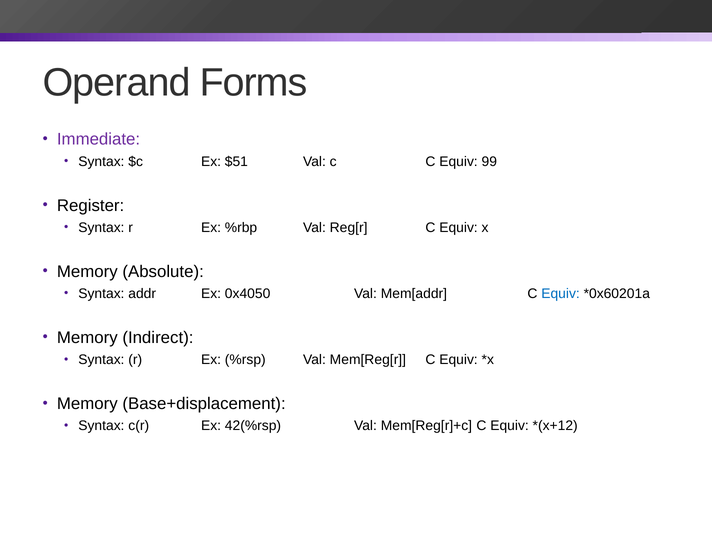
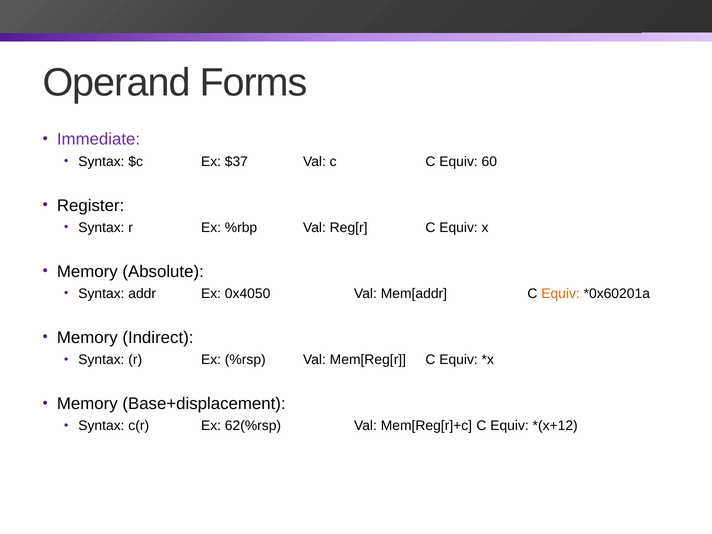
$51: $51 -> $37 (236, 162)
99: 99 -> 60 (489, 162)
Equiv colour: blue -> orange (561, 294)
42(%rsp: 42(%rsp -> 62(%rsp (253, 426)
